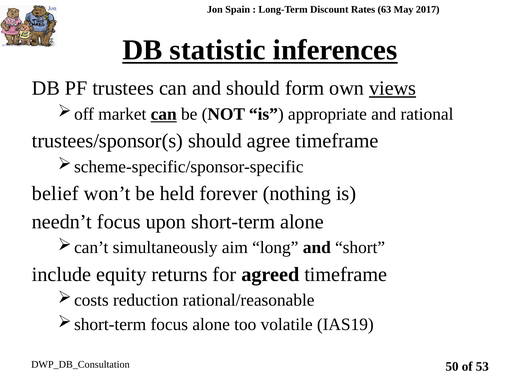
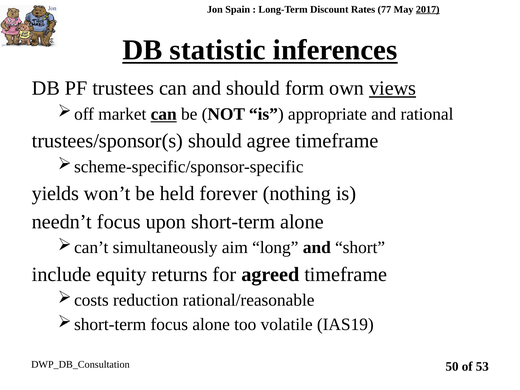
63: 63 -> 77 (384, 9)
2017 underline: none -> present (428, 9)
belief: belief -> yields (55, 193)
